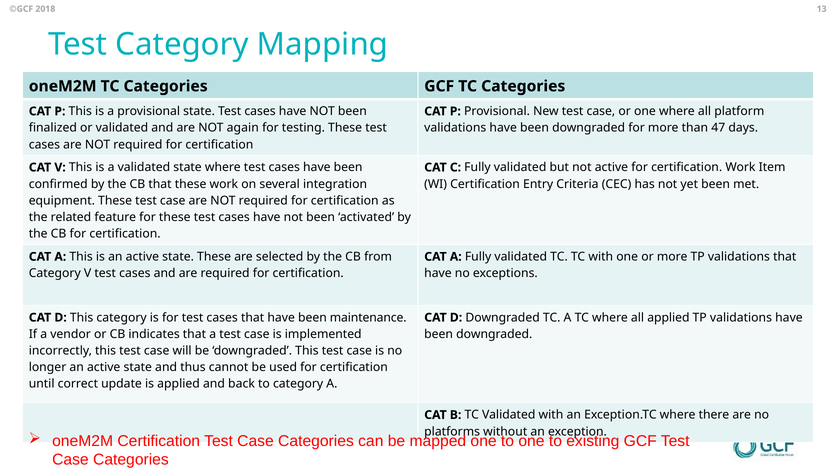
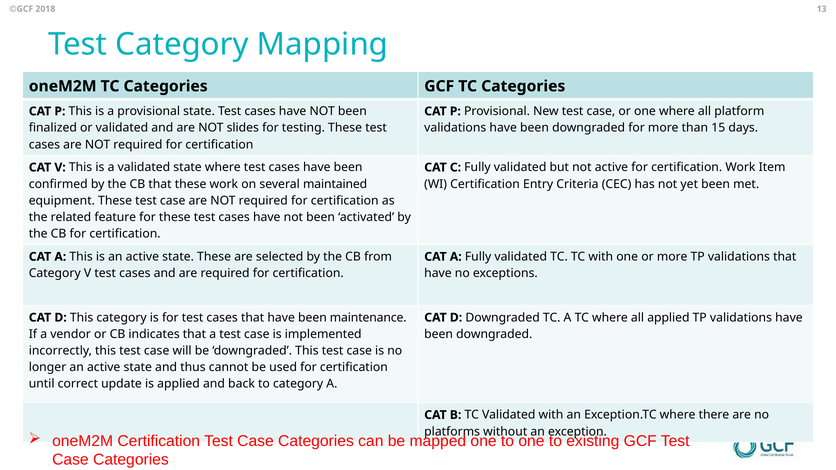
again: again -> slides (243, 128)
47: 47 -> 15 (718, 128)
integration: integration -> maintained (335, 184)
